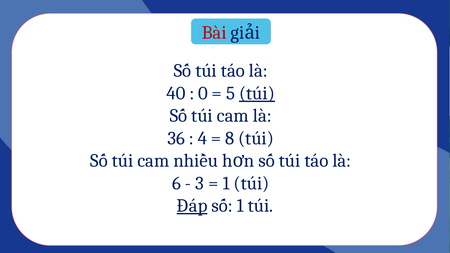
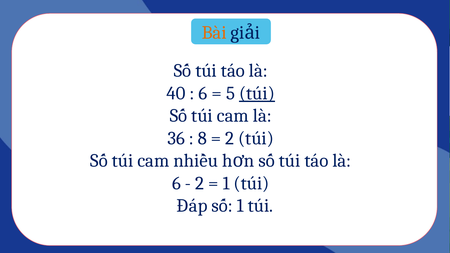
Bài colour: red -> orange (214, 33)
0: 0 -> 6 (203, 93)
4: 4 -> 8 (202, 138)
8: 8 -> 2 (230, 138)
3: 3 -> 2 (200, 183)
Đáp underline: present -> none (192, 206)
